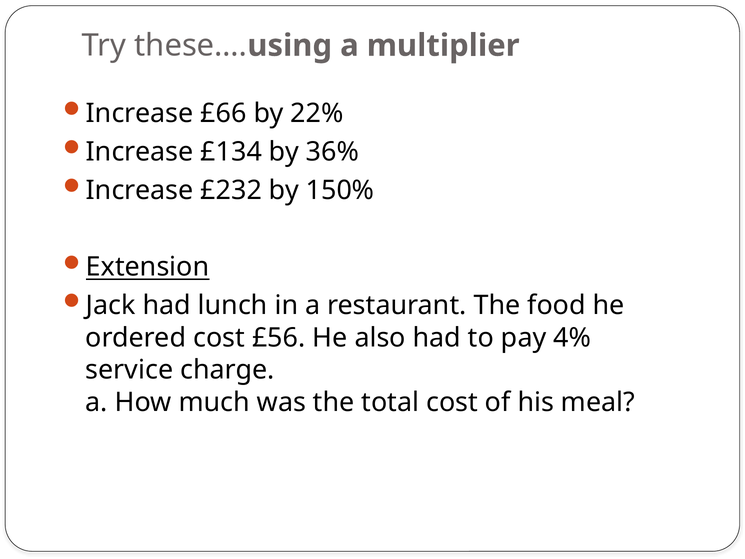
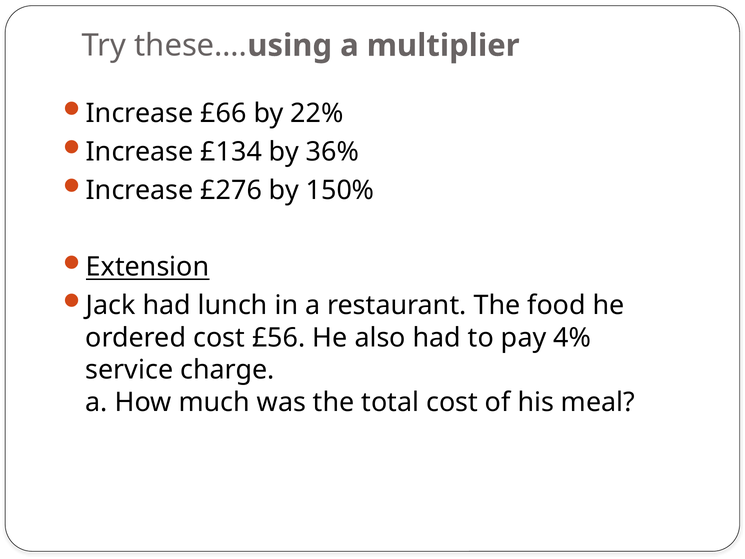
£232: £232 -> £276 (231, 190)
